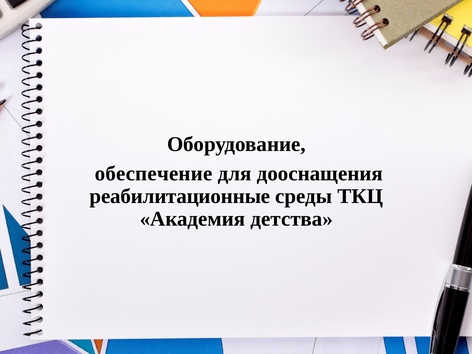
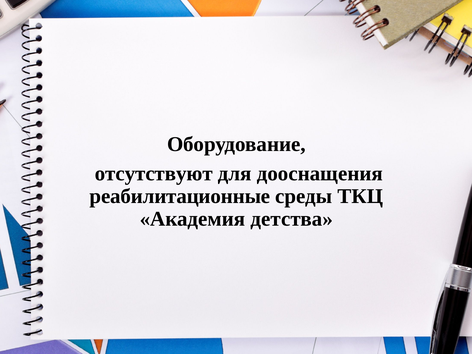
обеспечение: обеспечение -> отсутствуют (154, 173)
